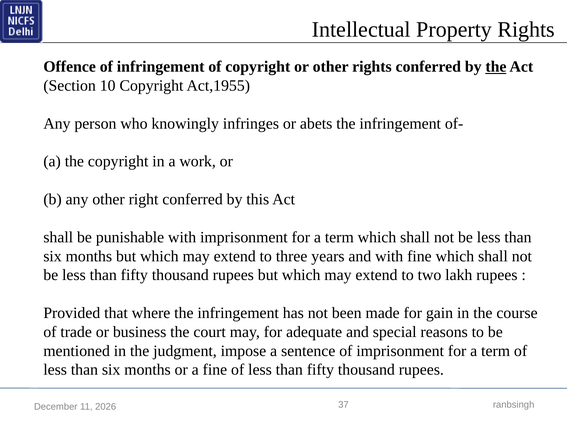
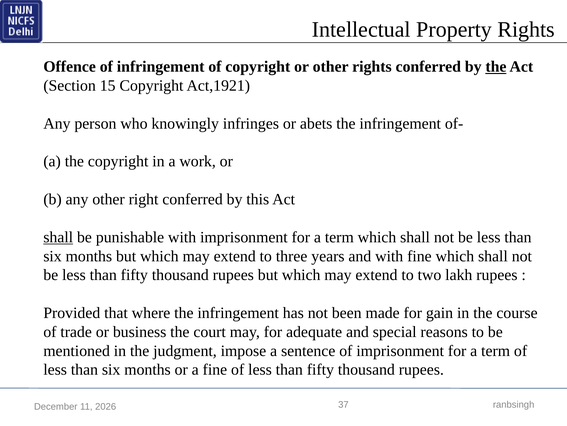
10: 10 -> 15 (108, 86)
Act,1955: Act,1955 -> Act,1921 (218, 86)
shall underline: none -> present (58, 237)
